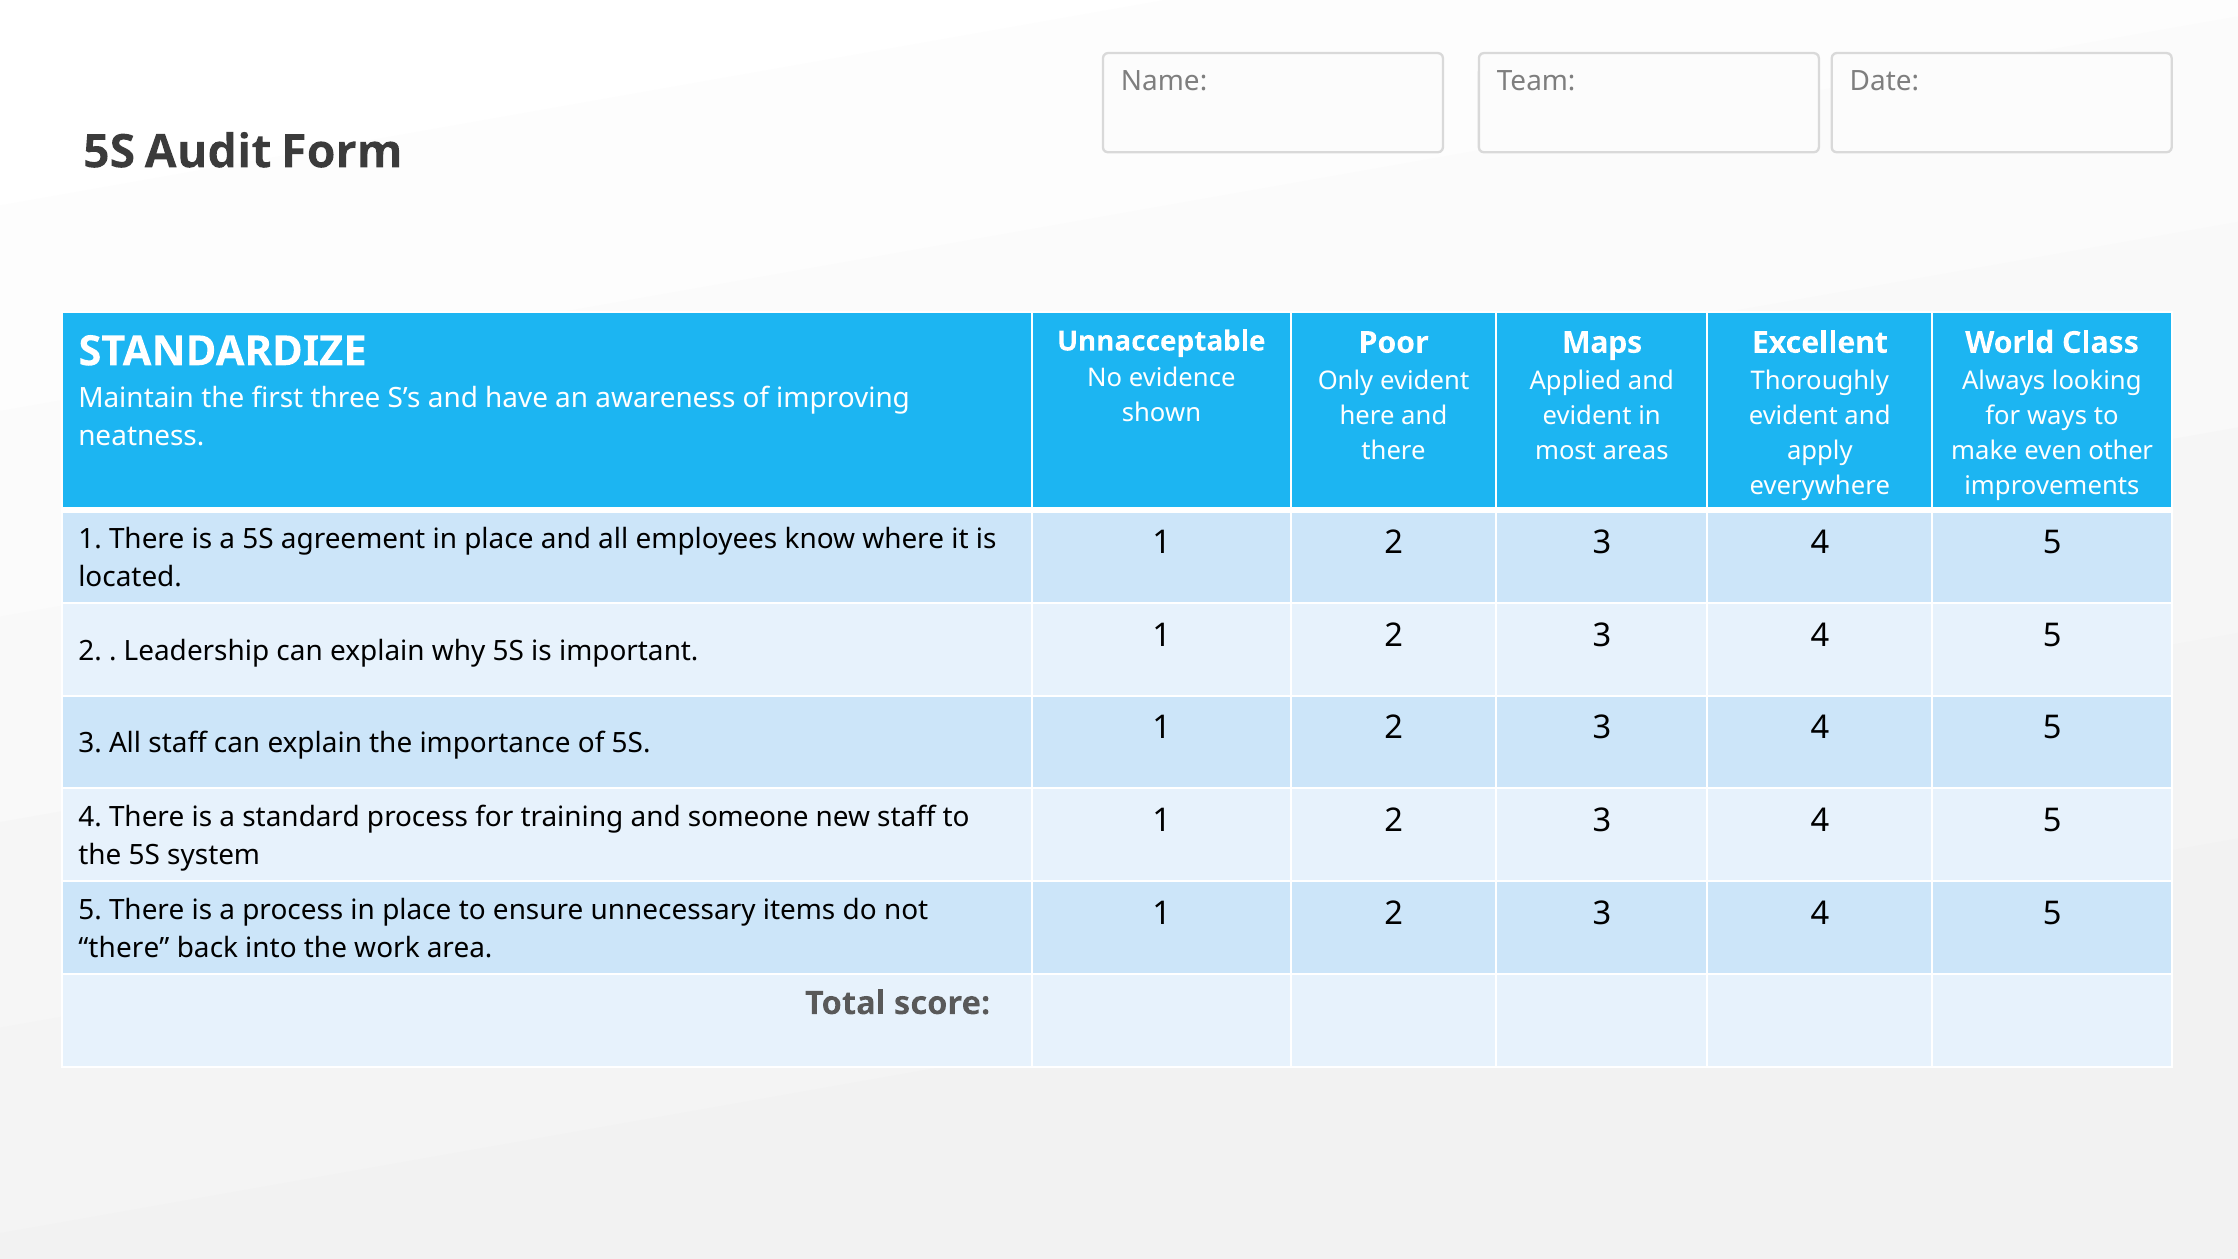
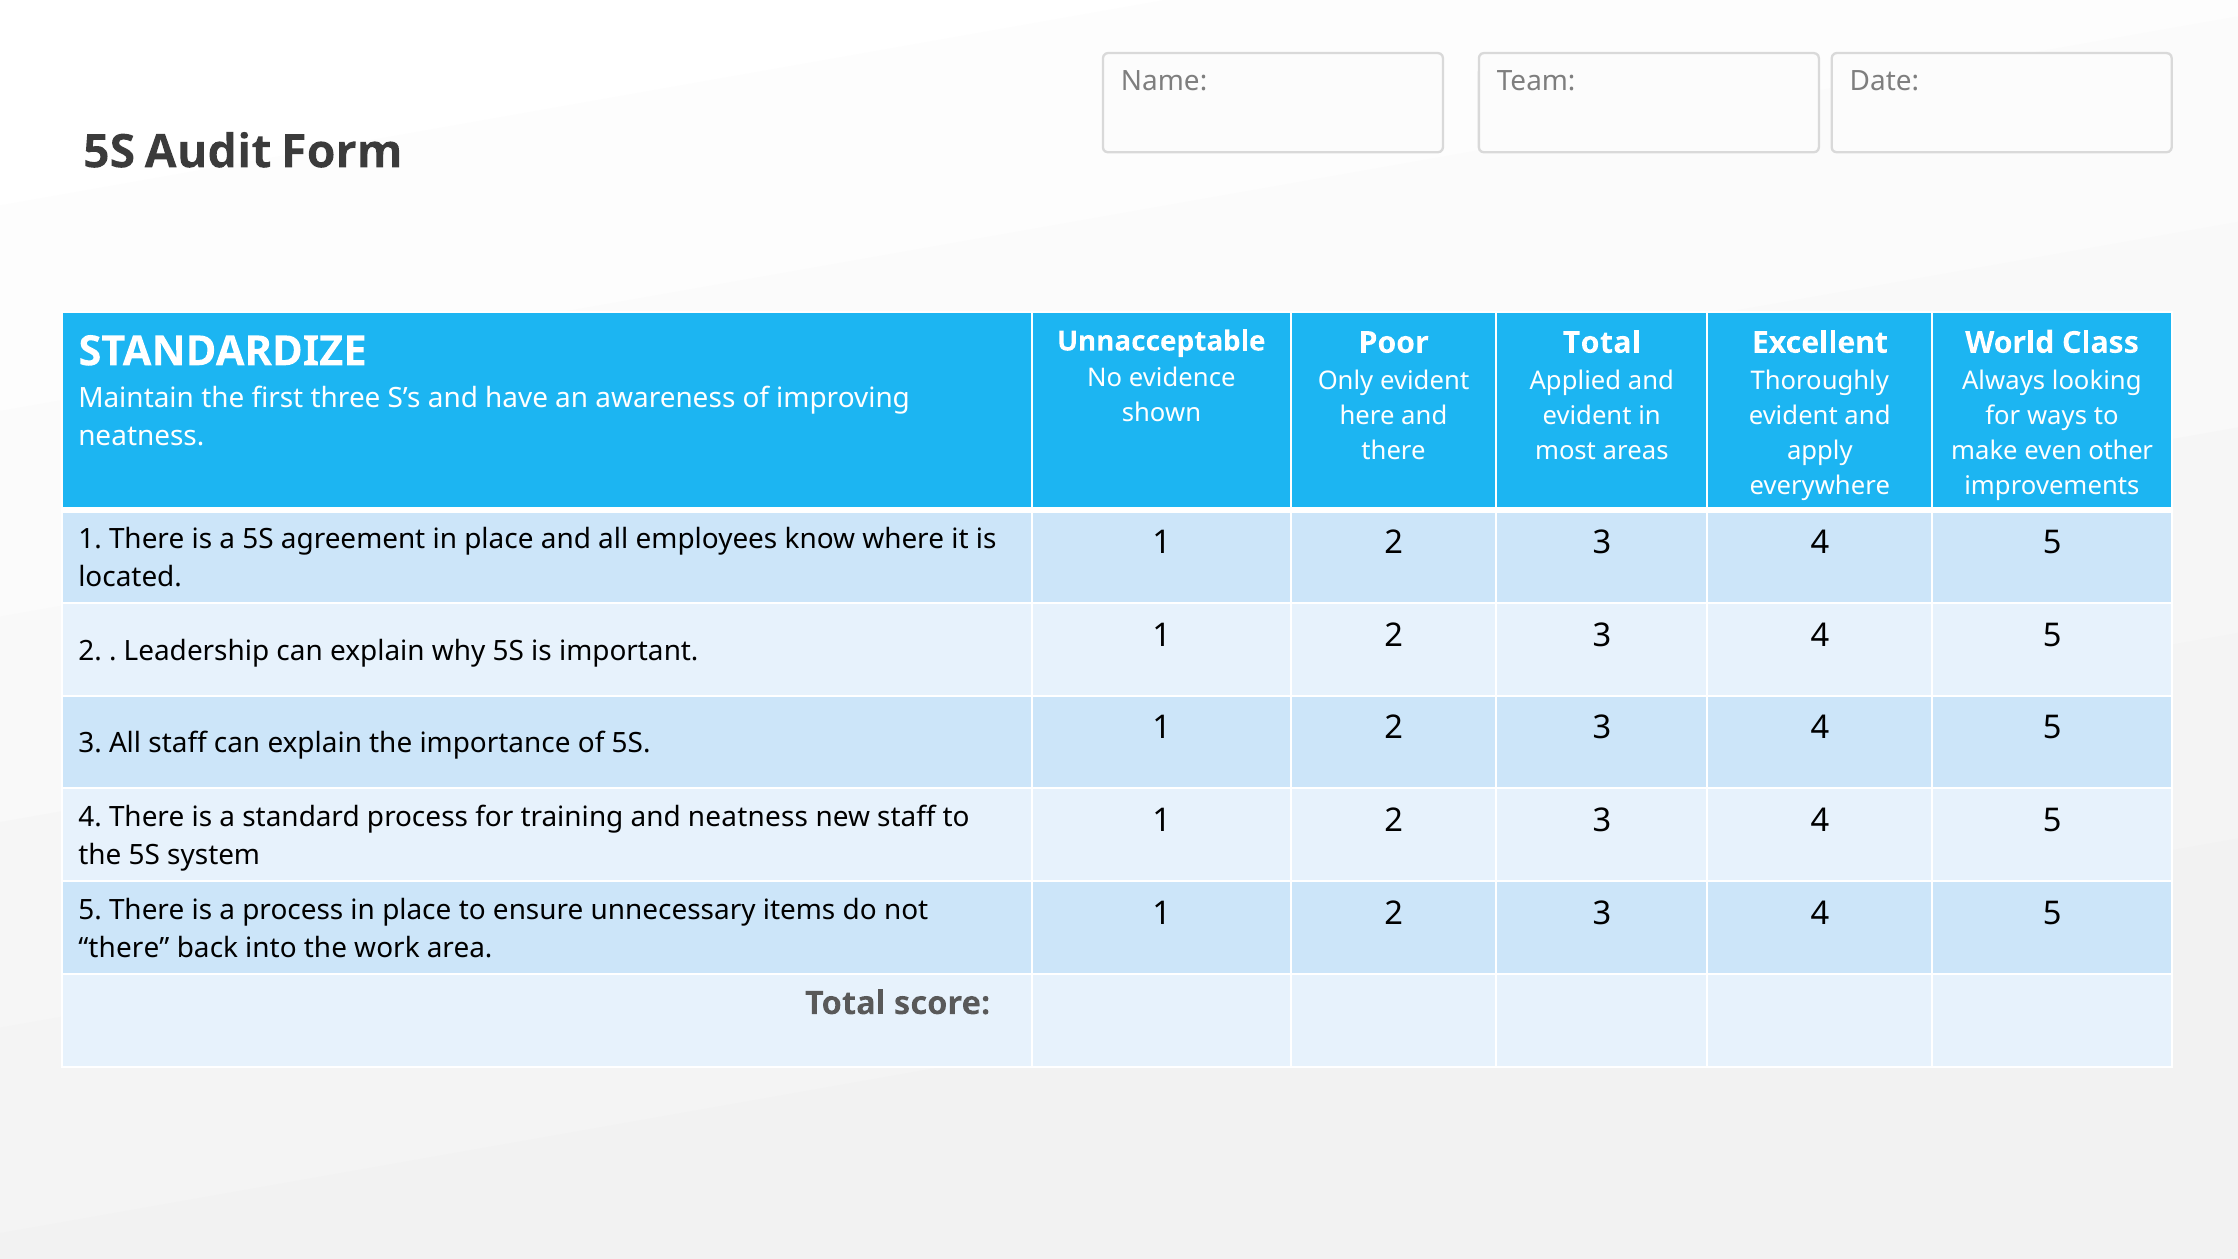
Maps: Maps -> Total (1602, 343)
and someone: someone -> neatness (748, 817)
